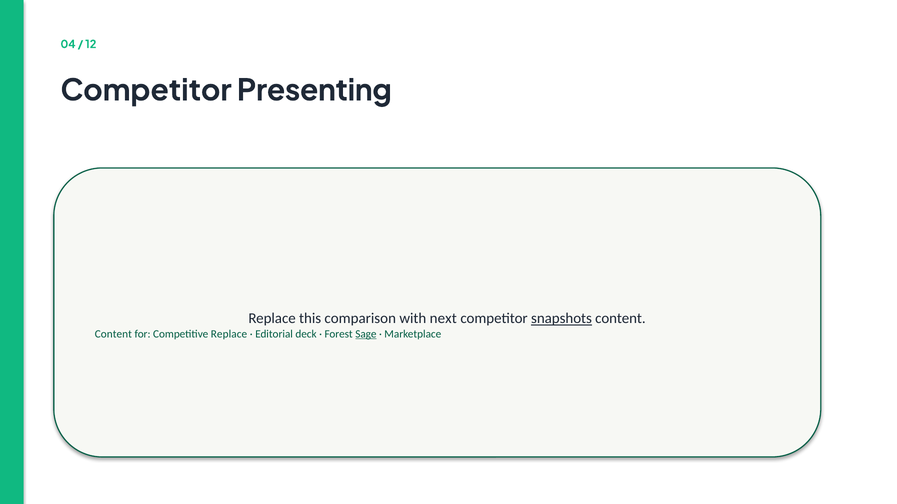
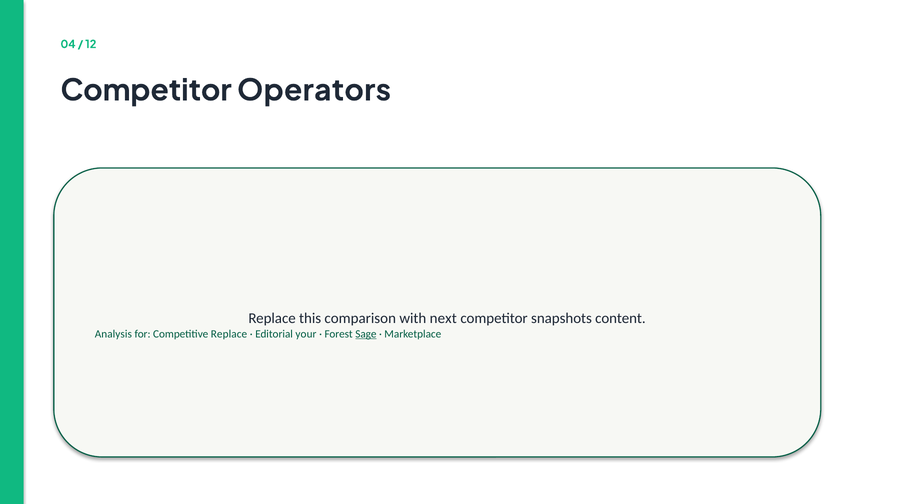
Presenting: Presenting -> Operators (314, 91)
snapshots underline: present -> none (562, 319)
Content: Content -> Analysis (113, 334)
deck: deck -> your (306, 334)
